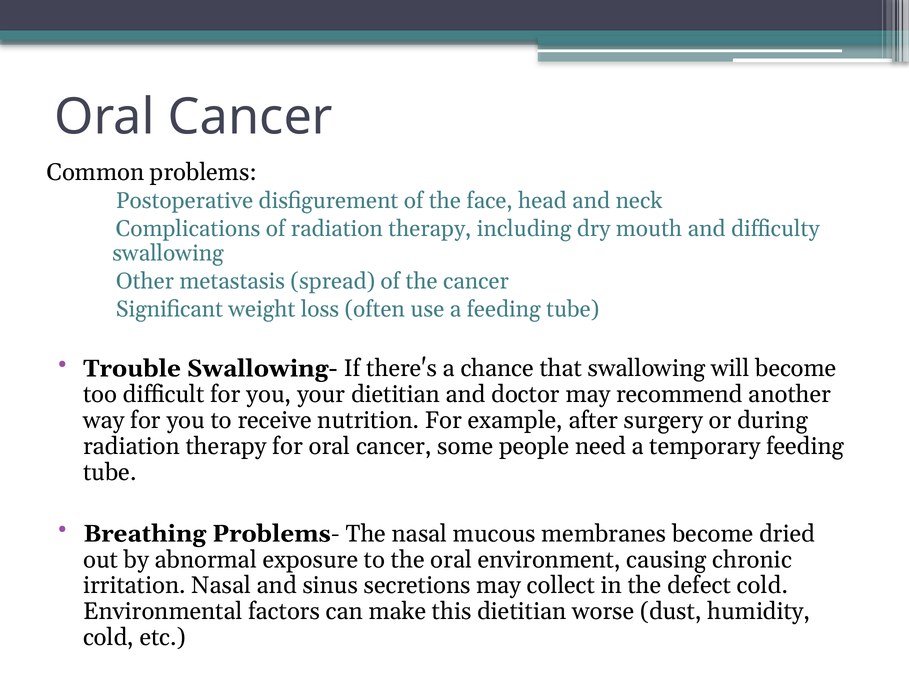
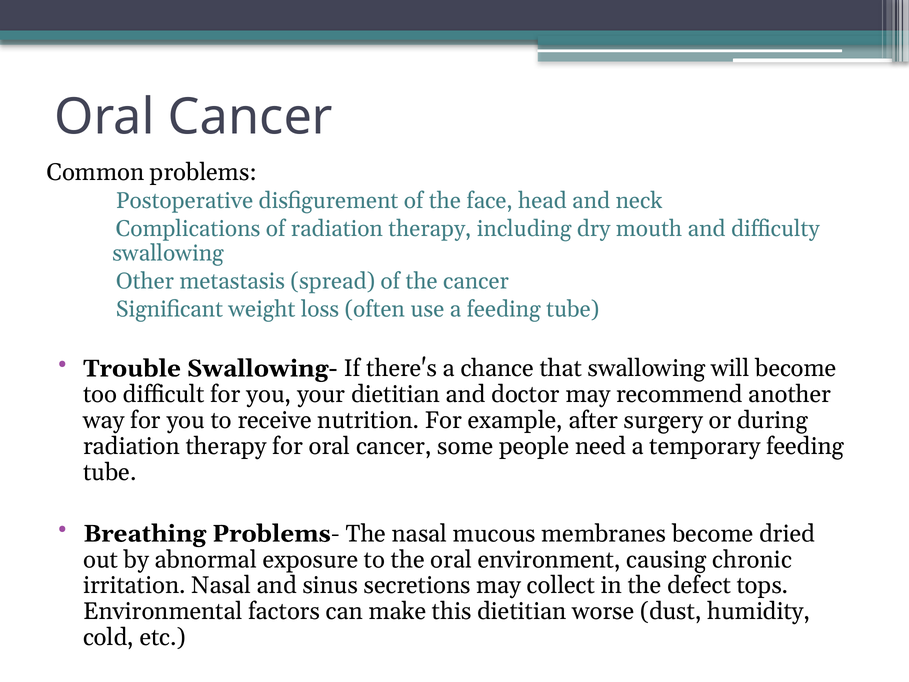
defect cold: cold -> tops (763, 585)
